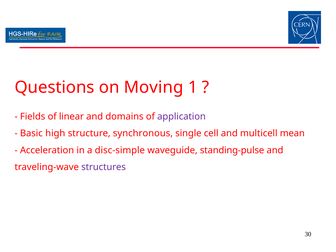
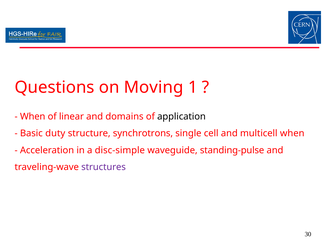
Fields: Fields -> When (33, 117)
application colour: purple -> black (182, 117)
high: high -> duty (55, 133)
synchronous: synchronous -> synchrotrons (143, 133)
multicell mean: mean -> when (292, 133)
